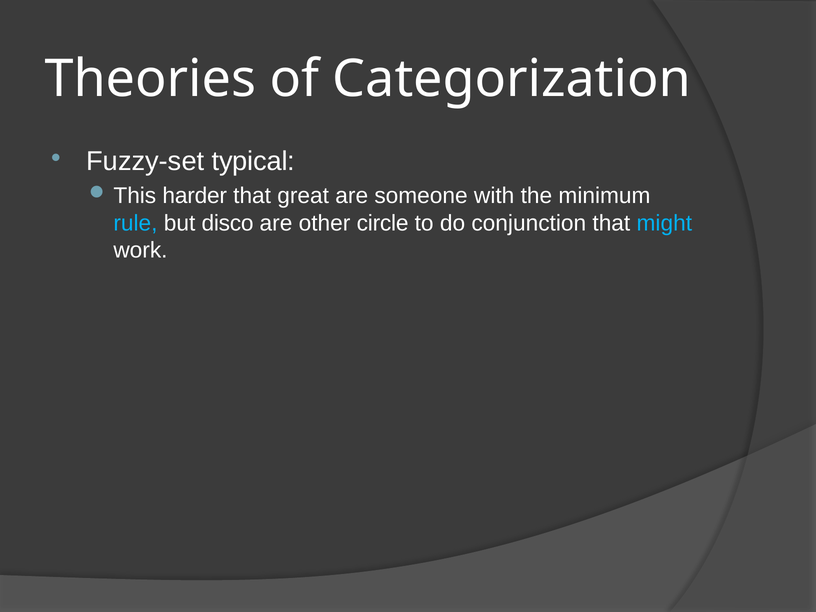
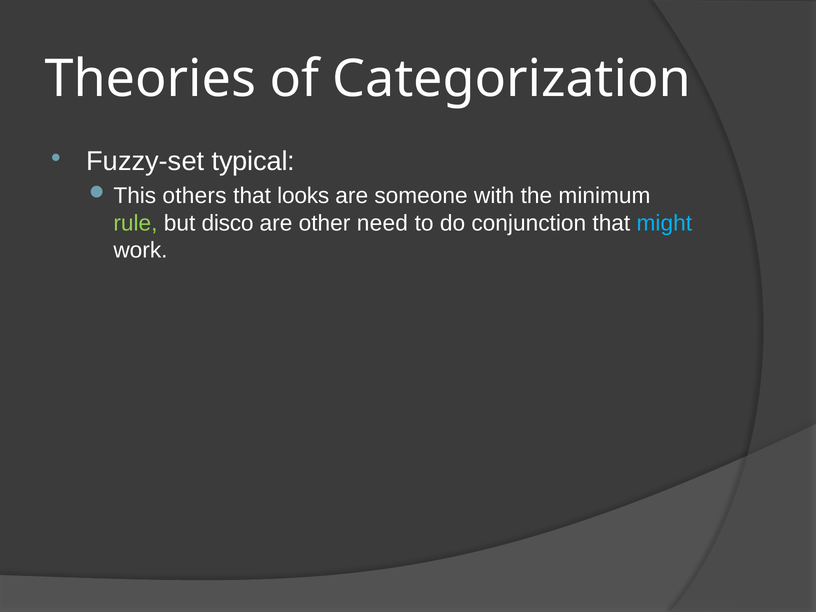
harder: harder -> others (195, 196)
great: great -> looks (303, 196)
rule colour: light blue -> light green (135, 223)
circle: circle -> need (382, 223)
